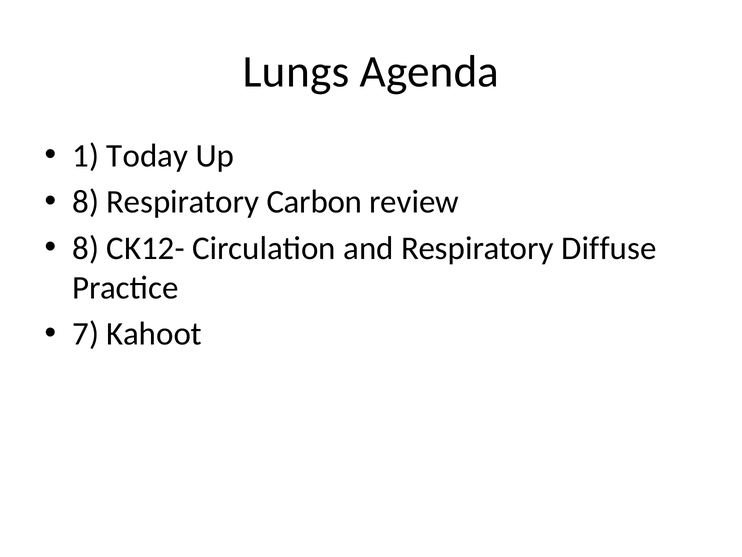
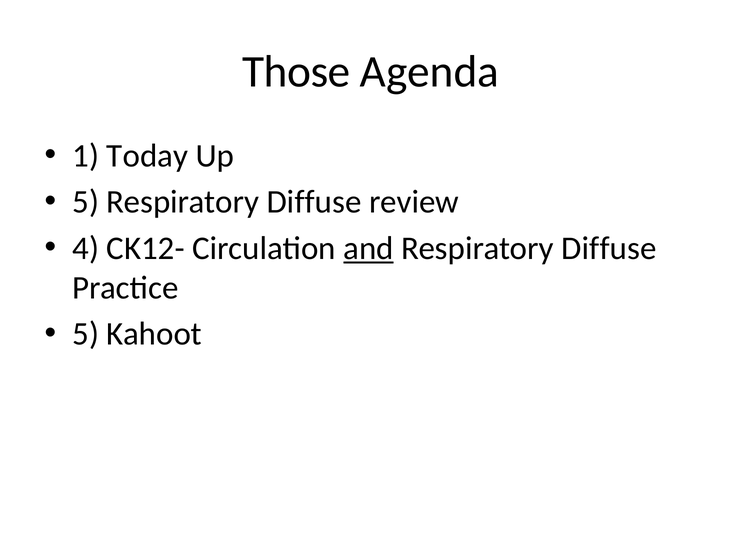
Lungs: Lungs -> Those (296, 72)
8: 8 -> 5 (86, 202)
Carbon: Carbon -> Diffuse (314, 202)
8: 8 -> 4 (86, 248)
and underline: none -> present (369, 248)
7: 7 -> 5 (86, 334)
